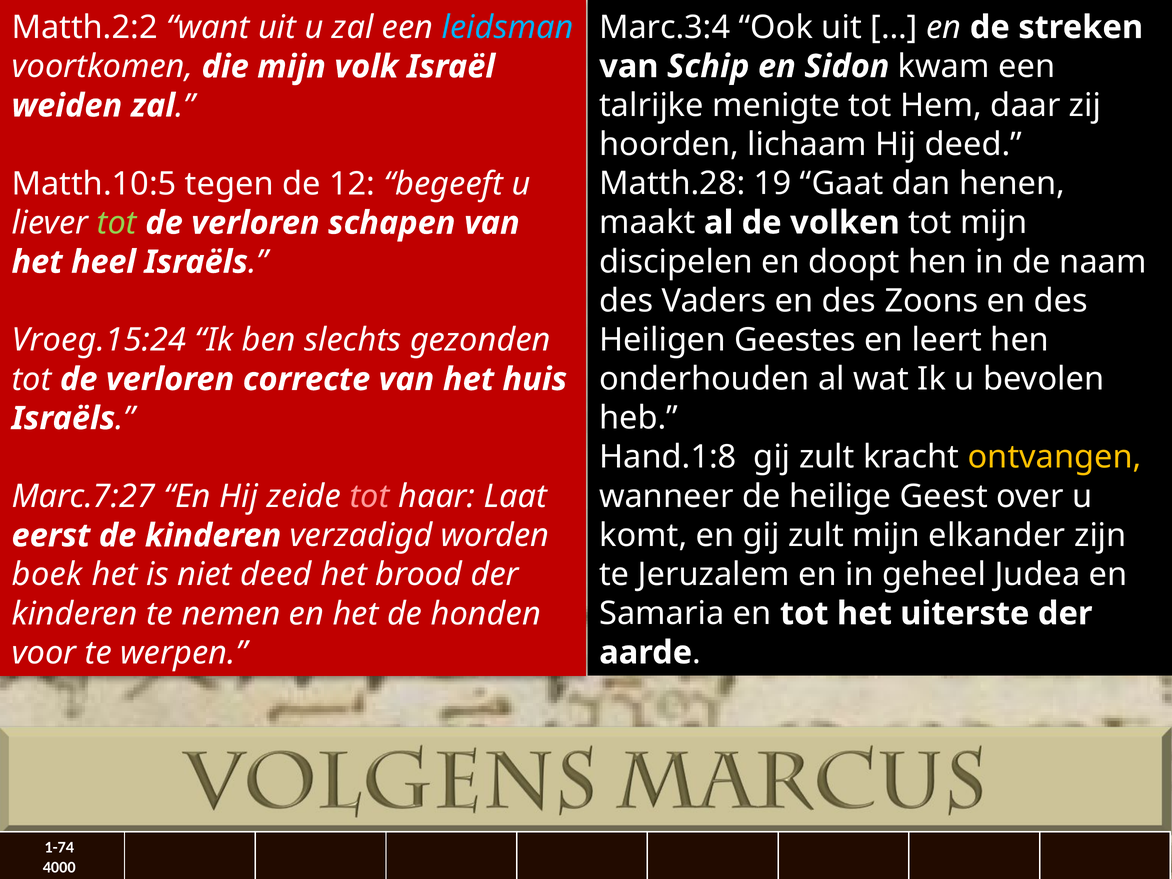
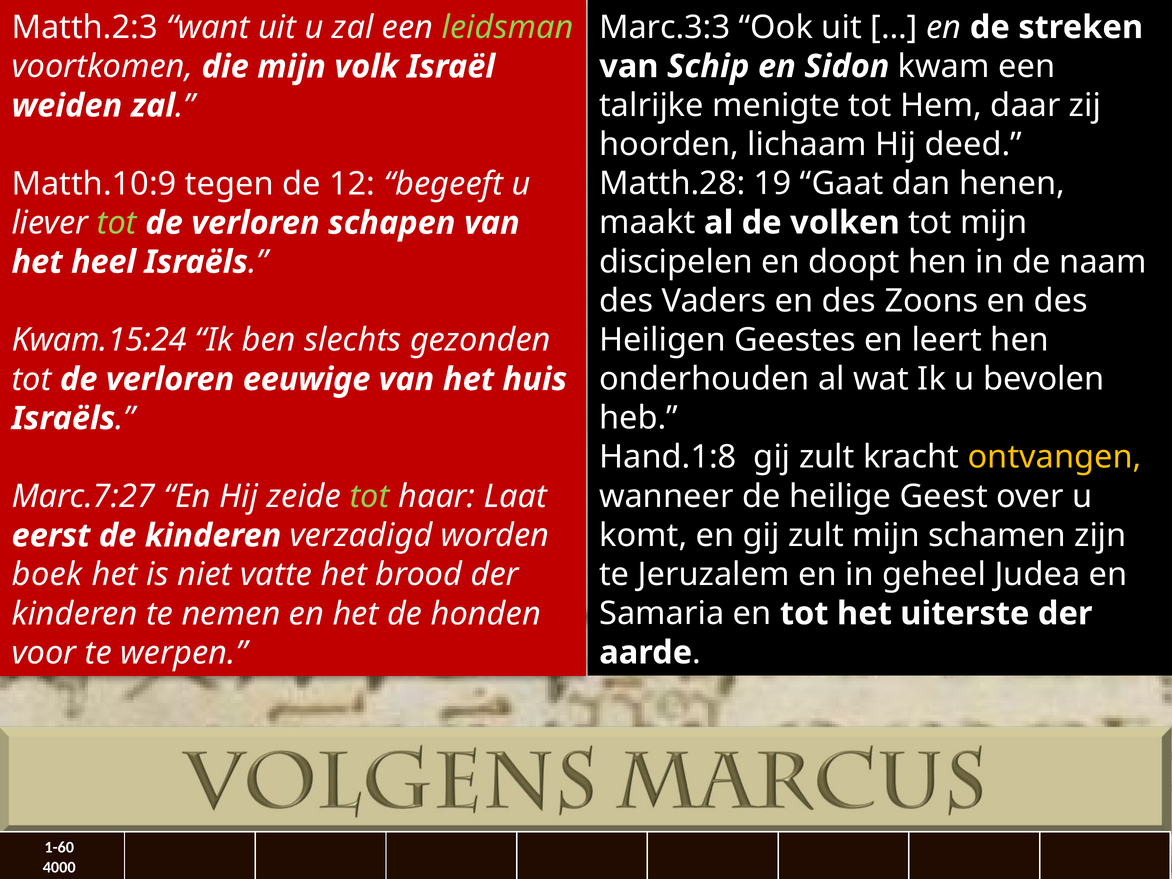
Marc.3:4: Marc.3:4 -> Marc.3:3 (665, 27)
Matth.2:2: Matth.2:2 -> Matth.2:3 (85, 28)
leidsman colour: light blue -> light green (508, 28)
Matth.10:5: Matth.10:5 -> Matth.10:9 (94, 184)
Vroeg.15:24: Vroeg.15:24 -> Kwam.15:24 (99, 340)
correcte: correcte -> eeuwige (307, 379)
tot colour: pink -> light green (370, 497)
elkander: elkander -> schamen (997, 535)
niet deed: deed -> vatte (276, 575)
1-74: 1-74 -> 1-60 (59, 848)
